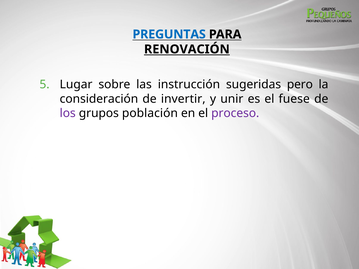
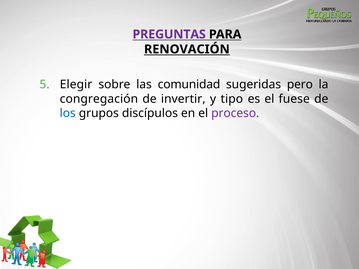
PREGUNTAS colour: blue -> purple (169, 34)
Lugar: Lugar -> Elegir (76, 85)
instrucción: instrucción -> comunidad (189, 85)
consideración: consideración -> congregación (99, 99)
unir: unir -> tipo (232, 99)
los colour: purple -> blue (68, 113)
población: población -> discípulos (150, 113)
